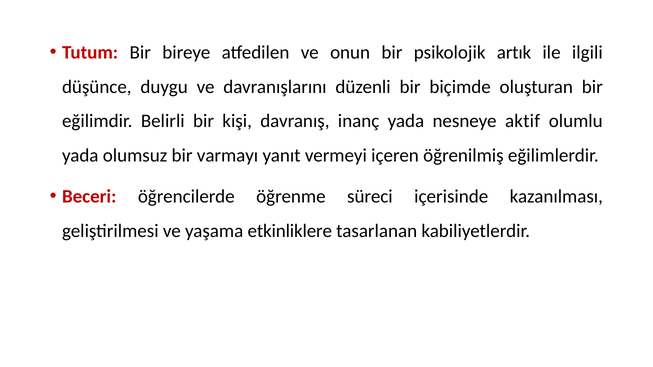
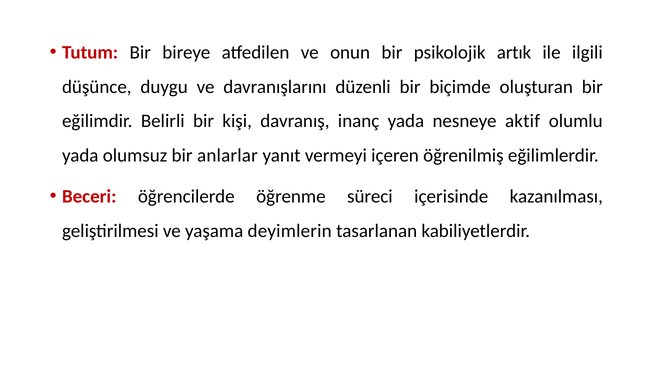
varmayı: varmayı -> anlarlar (227, 156)
etkinliklere: etkinliklere -> deyimlerin (290, 231)
